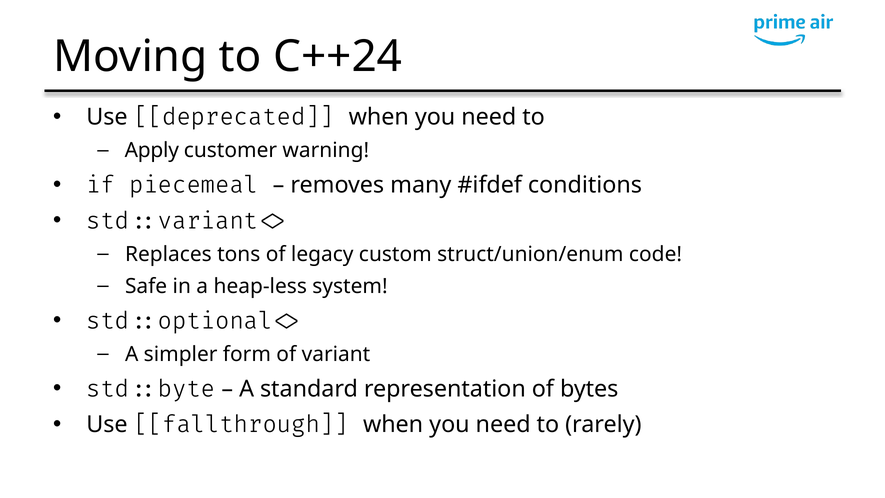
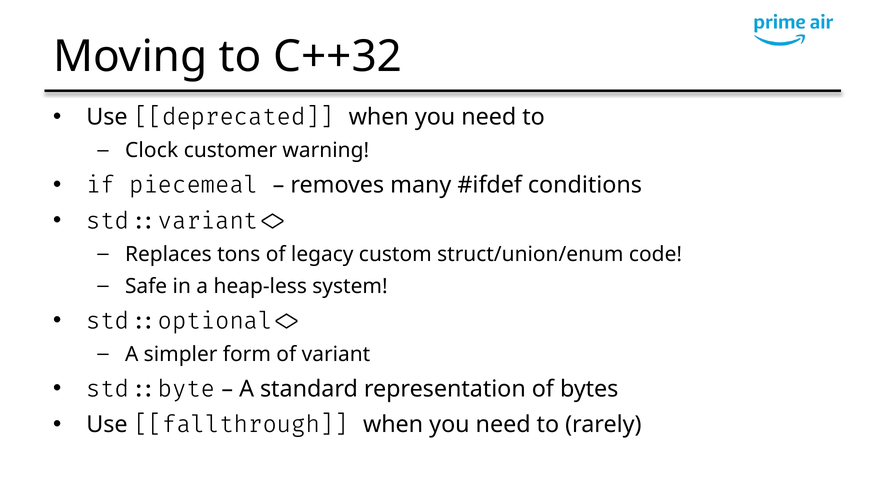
C++24: C++24 -> C++32 (338, 56)
Apply: Apply -> Clock (152, 151)
